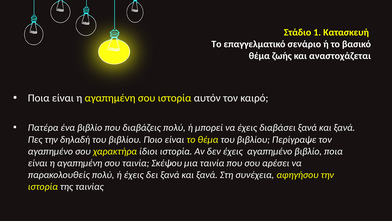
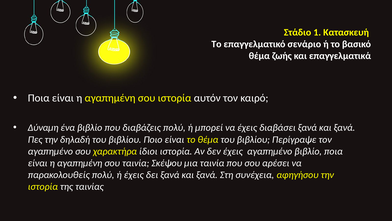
αναστοχάζεται: αναστοχάζεται -> επαγγελματικά (340, 56)
Πατέρα: Πατέρα -> Δύναμη (43, 127)
